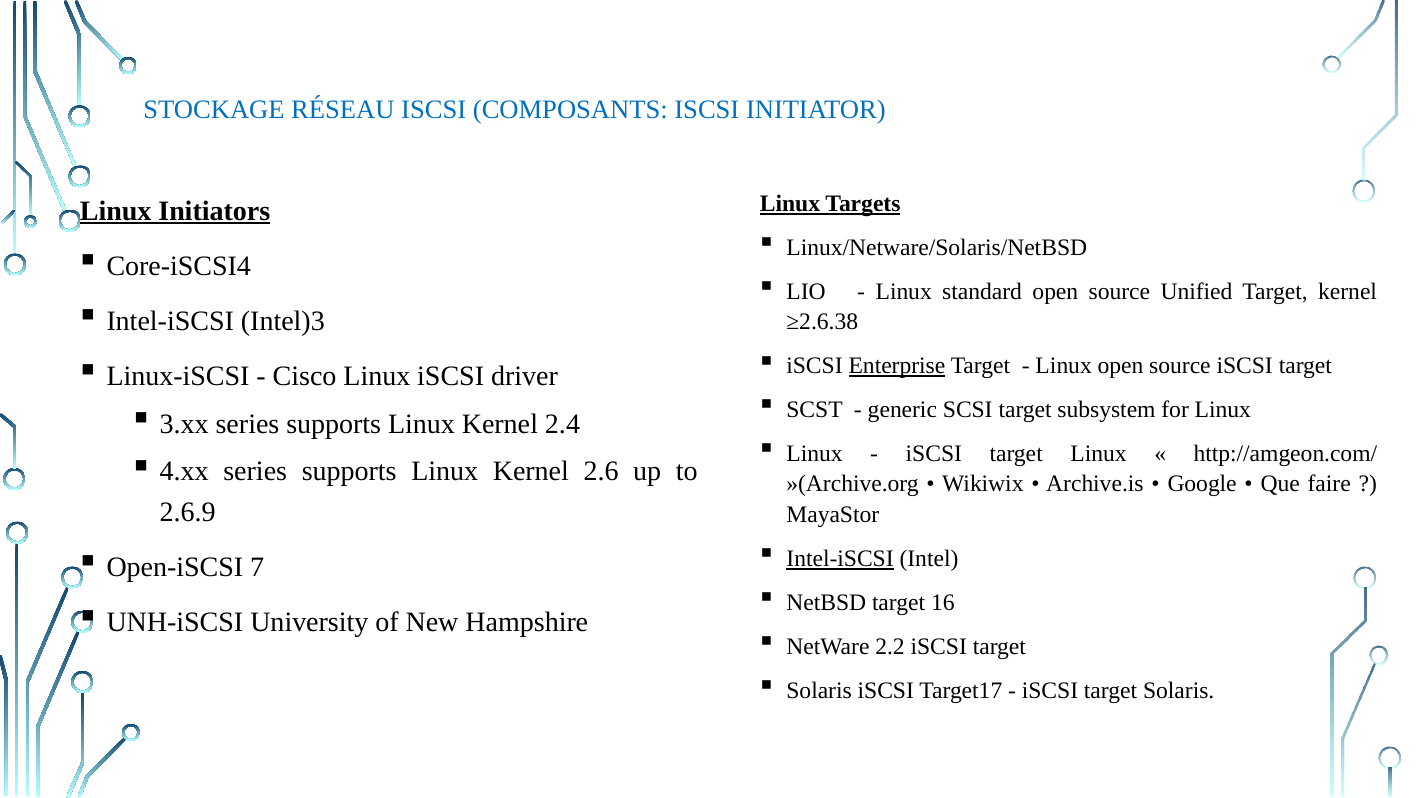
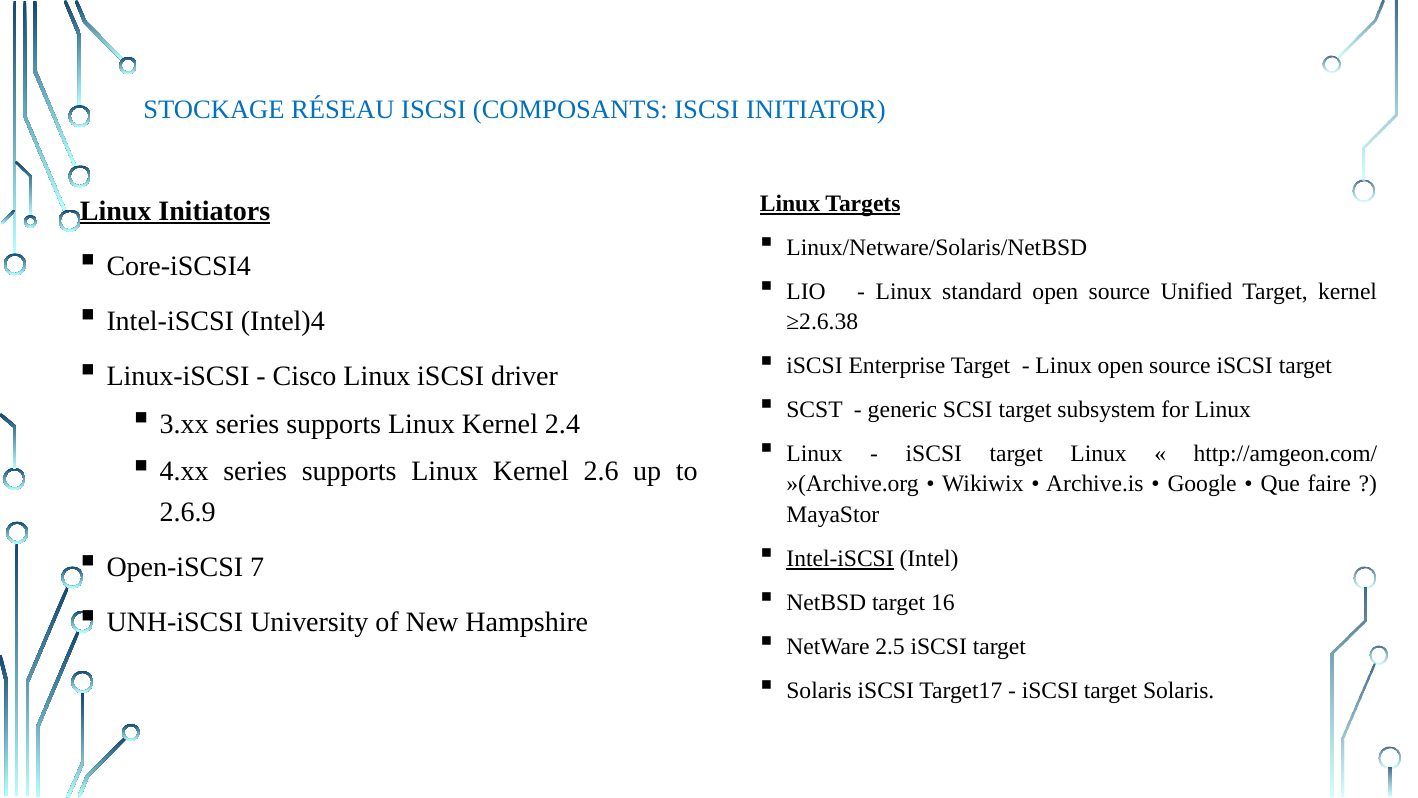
Intel)3: Intel)3 -> Intel)4 (283, 321)
Enterprise underline: present -> none (897, 366)
2.2: 2.2 -> 2.5 (890, 646)
